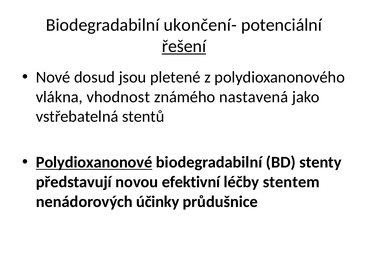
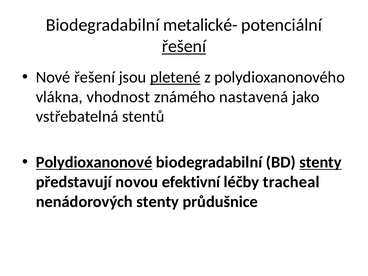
ukončení-: ukončení- -> metalické- (200, 25)
Nové dosud: dosud -> řešení (95, 77)
pletené underline: none -> present (175, 77)
stenty underline: none -> present (320, 162)
stentem: stentem -> tracheal (291, 182)
nenádorových účinky: účinky -> stenty (158, 202)
